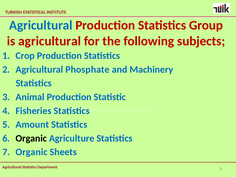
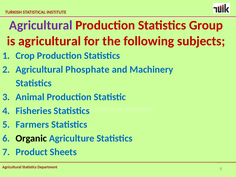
Agricultural colour: blue -> purple (41, 25)
Amount: Amount -> Farmers (32, 125)
Organic: Organic -> Product (32, 152)
